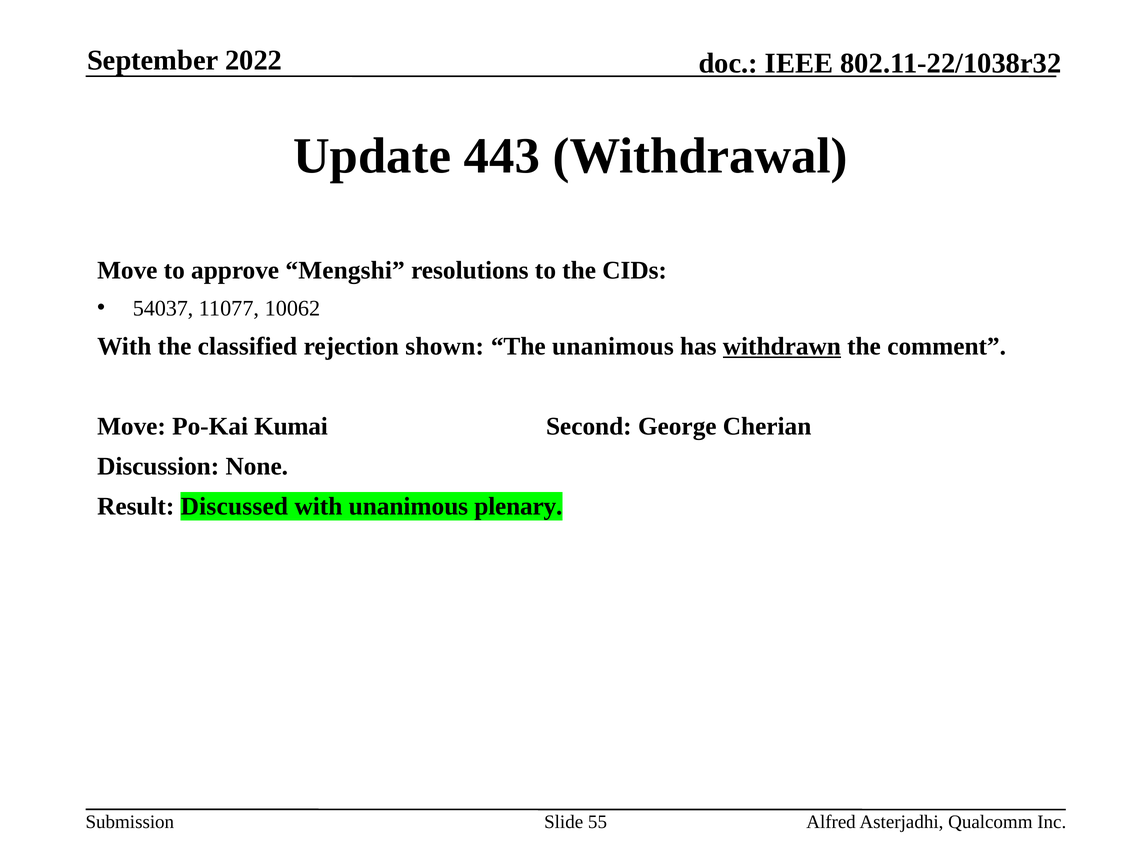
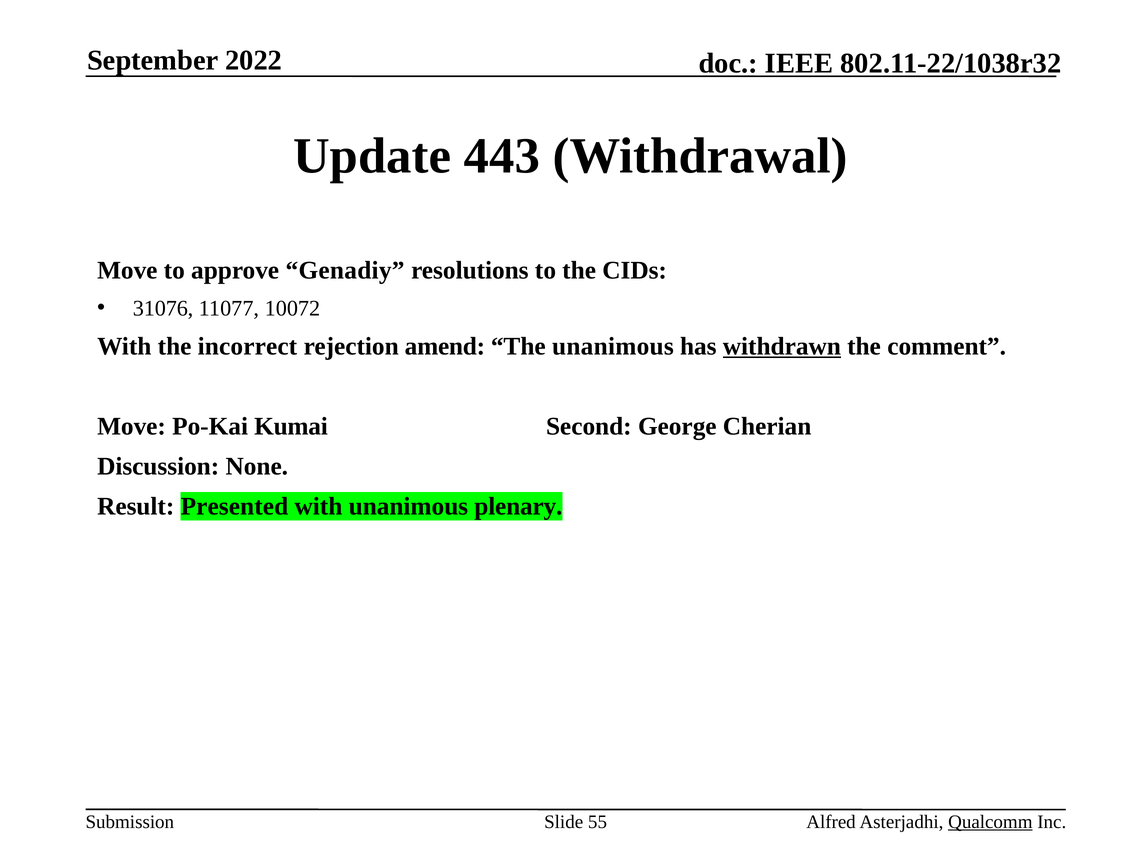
Mengshi: Mengshi -> Genadiy (345, 270)
54037: 54037 -> 31076 (163, 308)
10062: 10062 -> 10072 (292, 308)
classified: classified -> incorrect (247, 346)
shown: shown -> amend (445, 346)
Discussed: Discussed -> Presented (234, 506)
Qualcomm underline: none -> present (990, 821)
